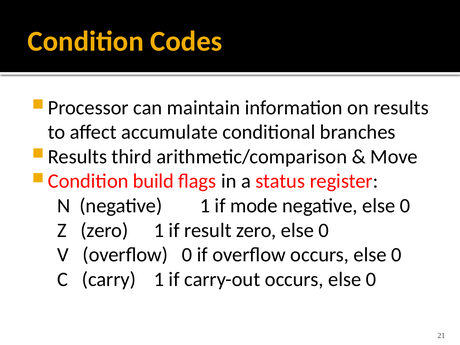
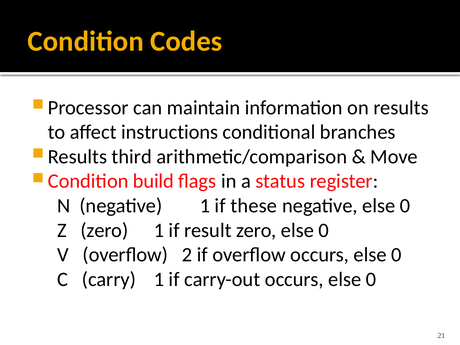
accumulate: accumulate -> instructions (170, 132)
mode: mode -> these (254, 206)
overflow 0: 0 -> 2 (187, 255)
